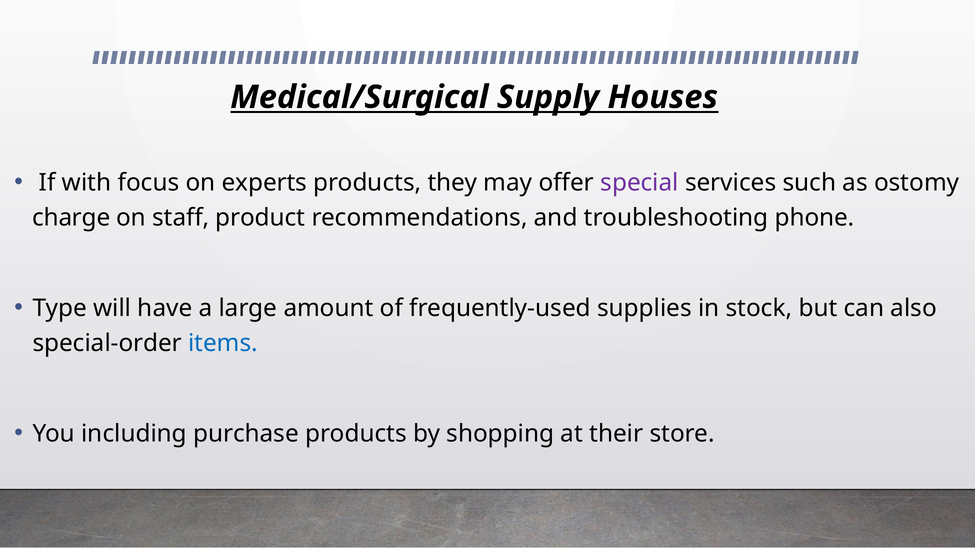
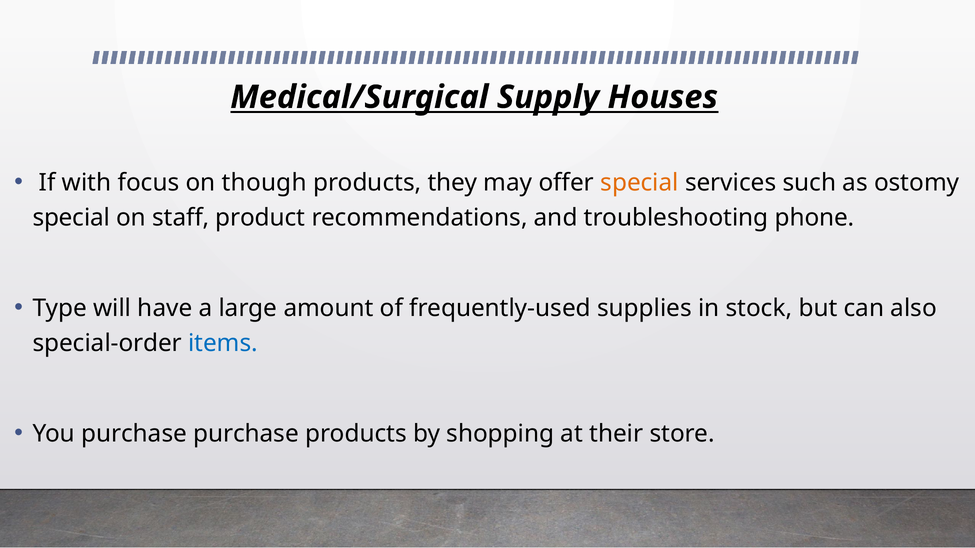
experts: experts -> though (264, 183)
special colour: purple -> orange (640, 183)
charge: charge -> special (71, 218)
You including: including -> purchase (134, 434)
